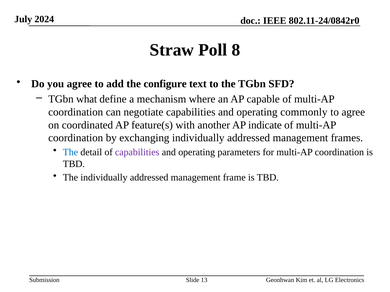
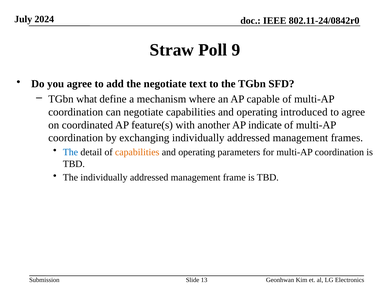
8: 8 -> 9 (236, 50)
the configure: configure -> negotiate (165, 84)
commonly: commonly -> introduced (304, 112)
capabilities colour: purple -> orange (137, 152)
